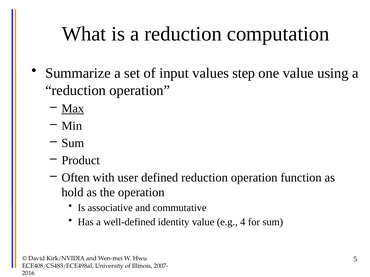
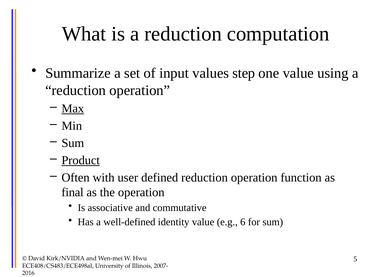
Product underline: none -> present (81, 161)
hold: hold -> final (73, 193)
4: 4 -> 6 (243, 223)
